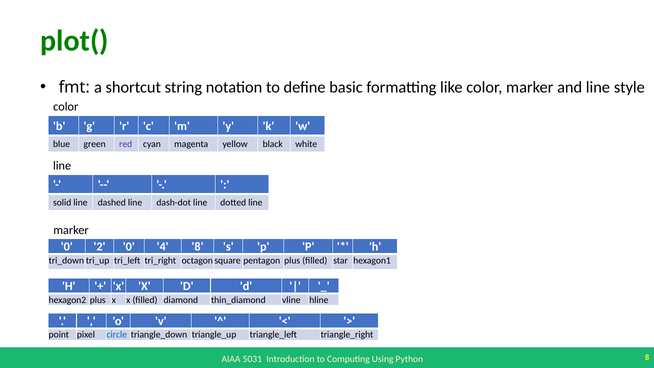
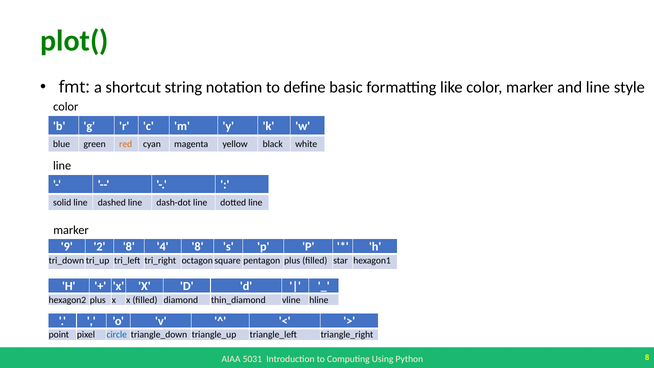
red colour: purple -> orange (126, 144)
0: 0 -> 9 (67, 247)
2 0: 0 -> 8 (129, 247)
